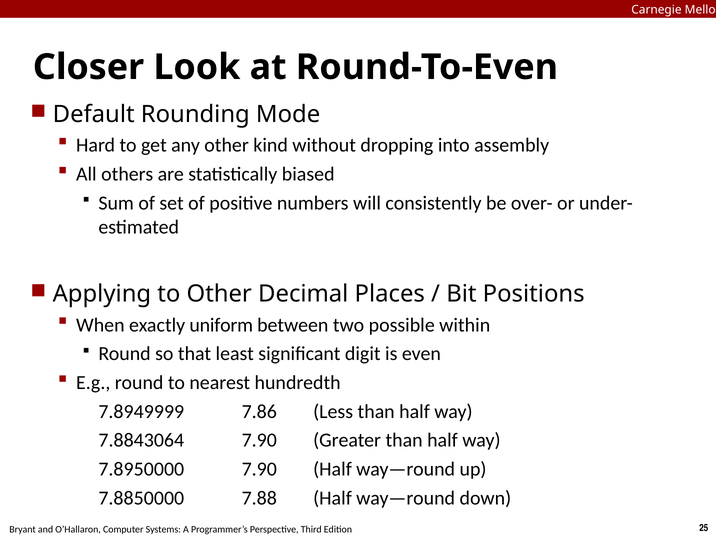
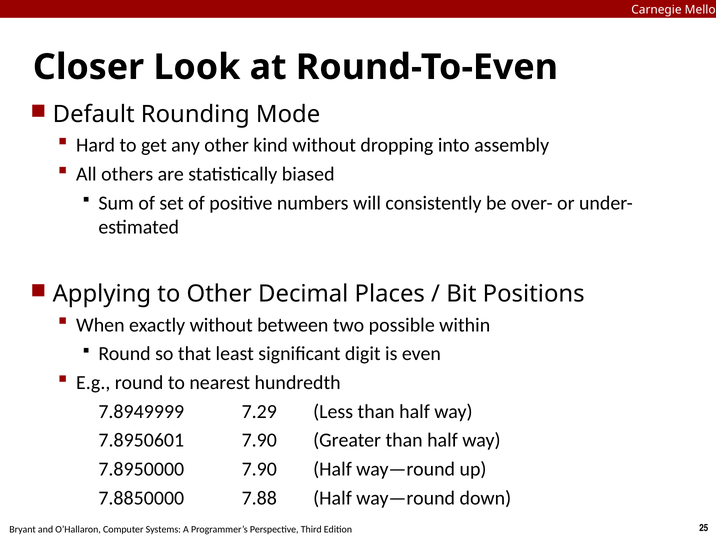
exactly uniform: uniform -> without (221, 325)
7.86: 7.86 -> 7.29 (259, 412)
7.8843064: 7.8843064 -> 7.8950601 (141, 440)
